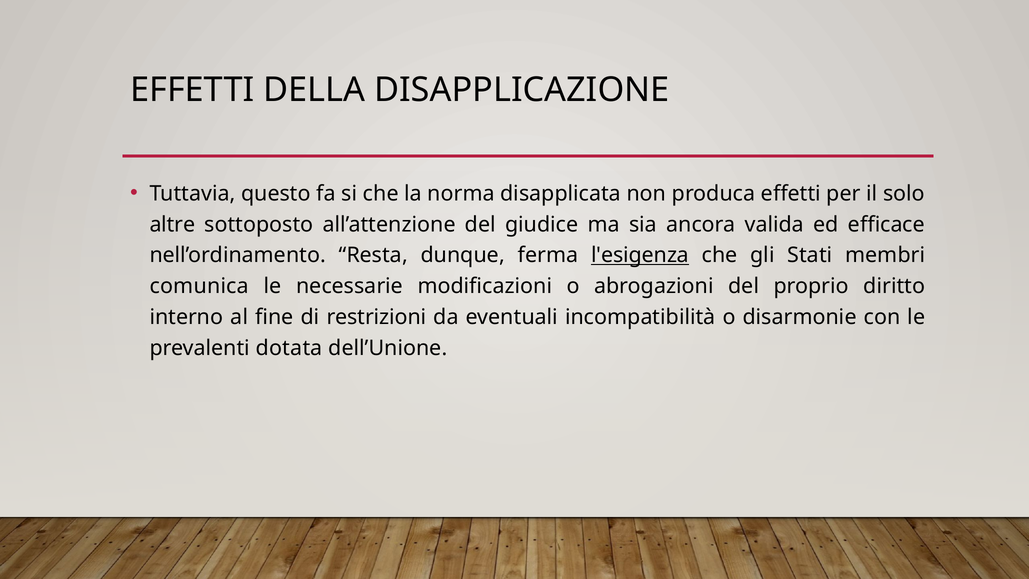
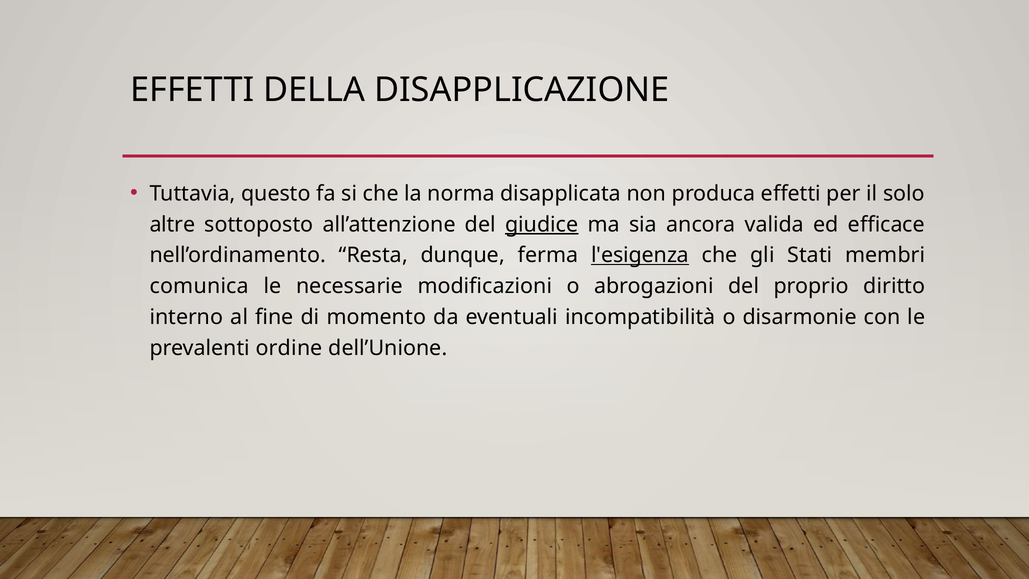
giudice underline: none -> present (542, 224)
restrizioni: restrizioni -> momento (376, 317)
dotata: dotata -> ordine (289, 348)
